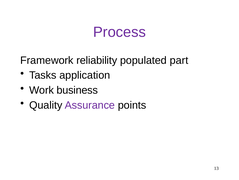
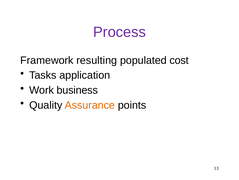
reliability: reliability -> resulting (97, 60)
part: part -> cost (179, 60)
Assurance colour: purple -> orange (90, 105)
